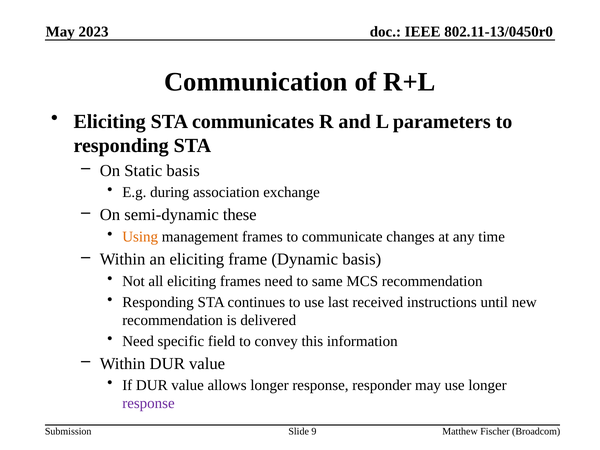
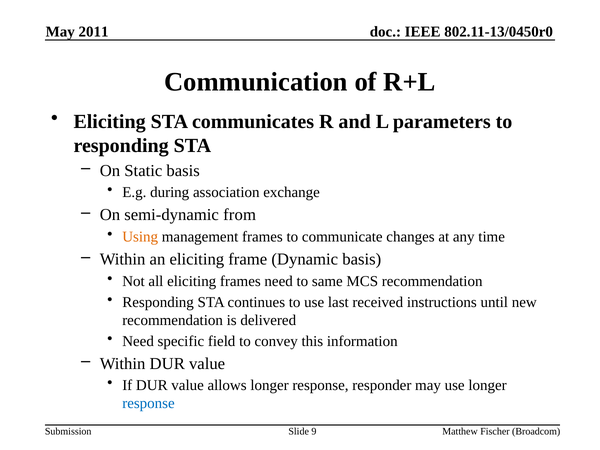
2023: 2023 -> 2011 (94, 32)
these: these -> from (240, 215)
response colour: purple -> blue (148, 403)
